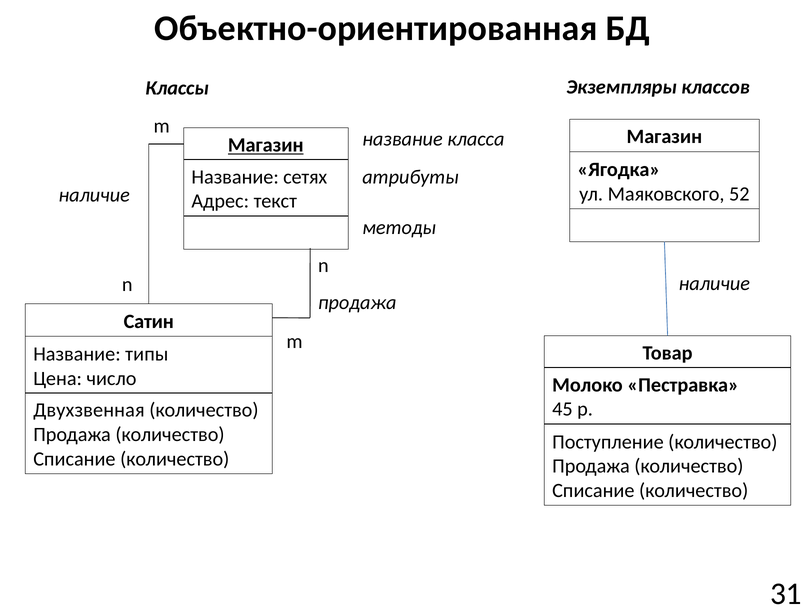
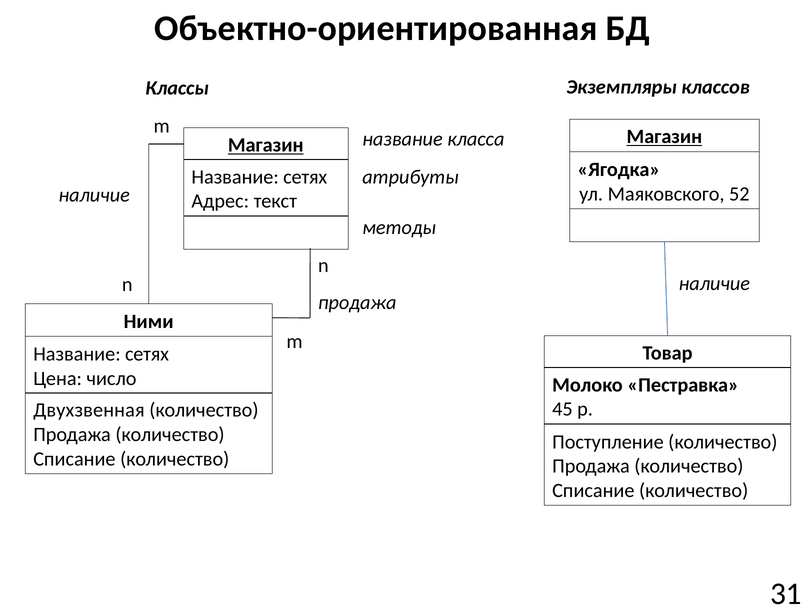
Магазин underline: none -> present (664, 137)
Сатин: Сатин -> Ними (149, 321)
типы: типы -> сетях (147, 354)
